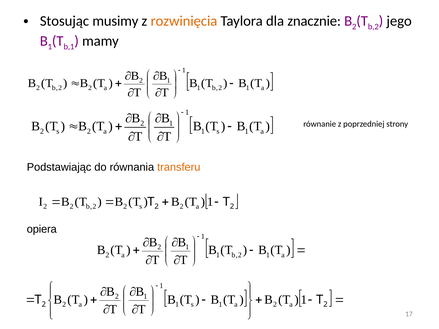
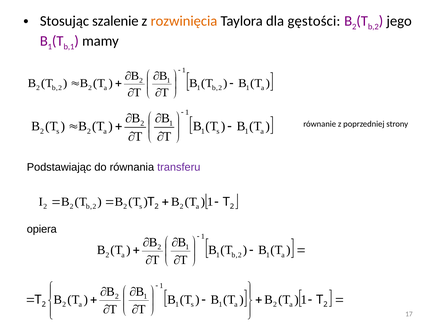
musimy: musimy -> szalenie (115, 21)
znacznie: znacznie -> gęstości (314, 21)
transferu colour: orange -> purple (179, 167)
